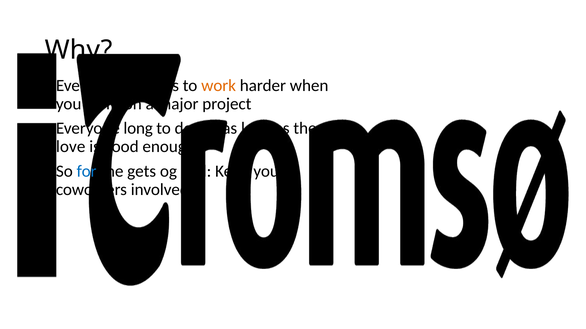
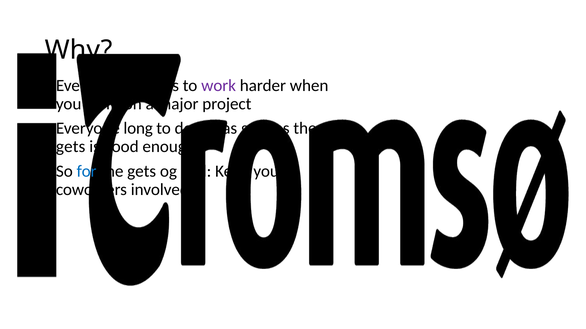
work colour: orange -> purple (219, 86)
as love: love -> gets (256, 129)
love: love -> gets (71, 147)
